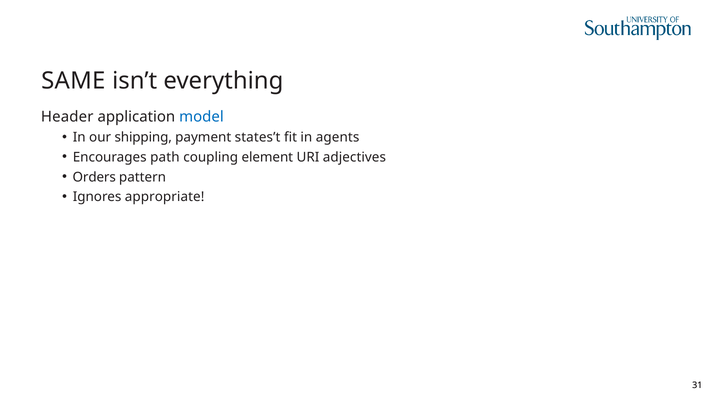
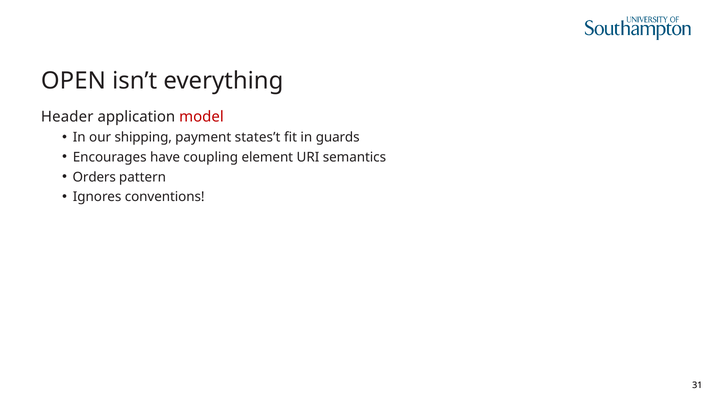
SAME: SAME -> OPEN (73, 81)
model colour: blue -> red (201, 117)
agents: agents -> guards (338, 137)
path: path -> have (165, 157)
adjectives: adjectives -> semantics (354, 157)
appropriate: appropriate -> conventions (165, 197)
